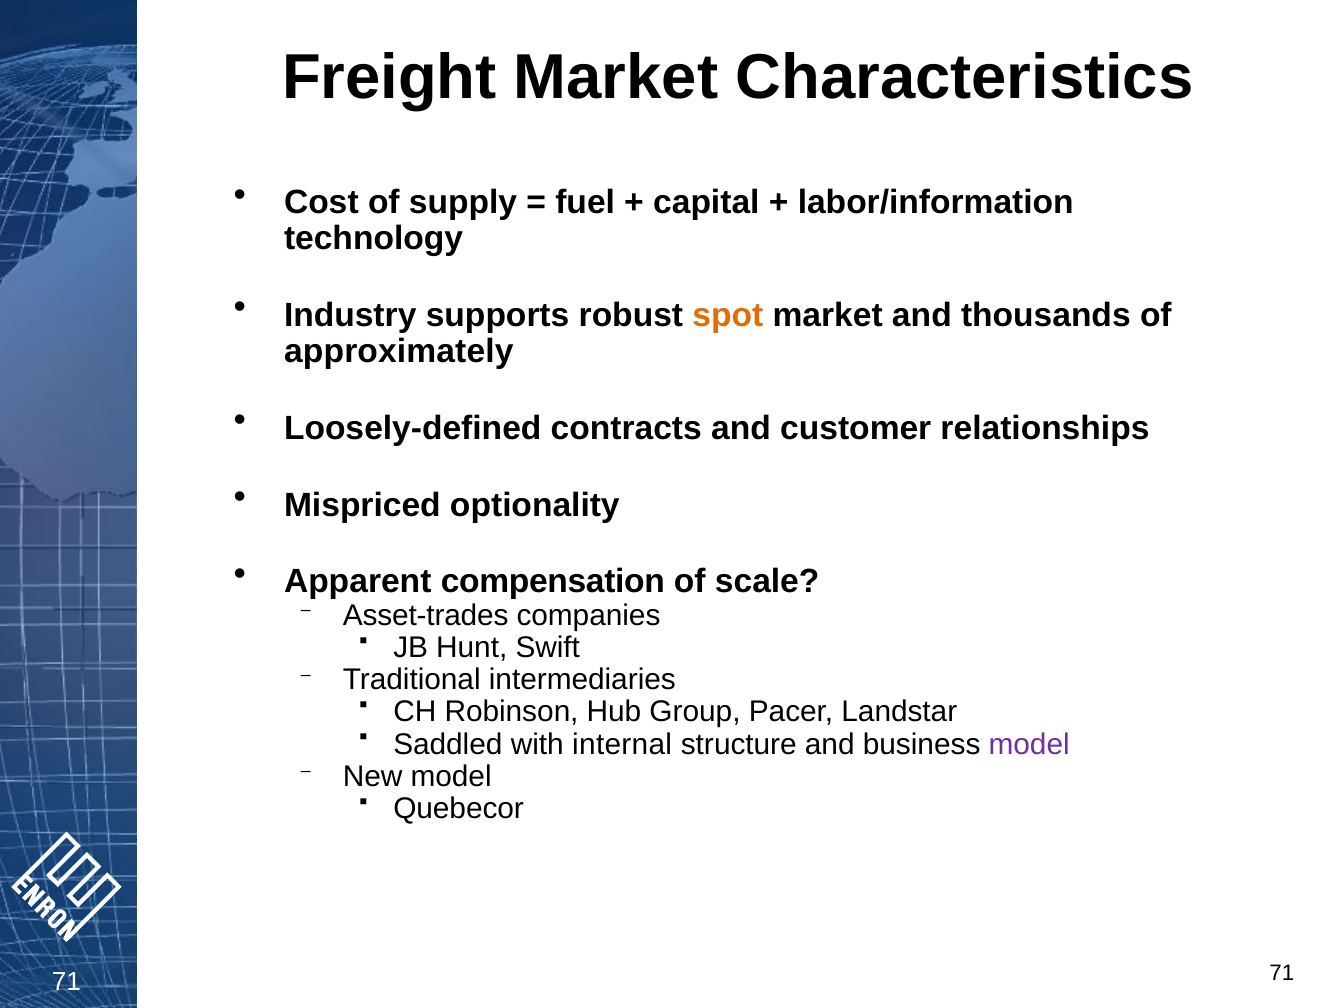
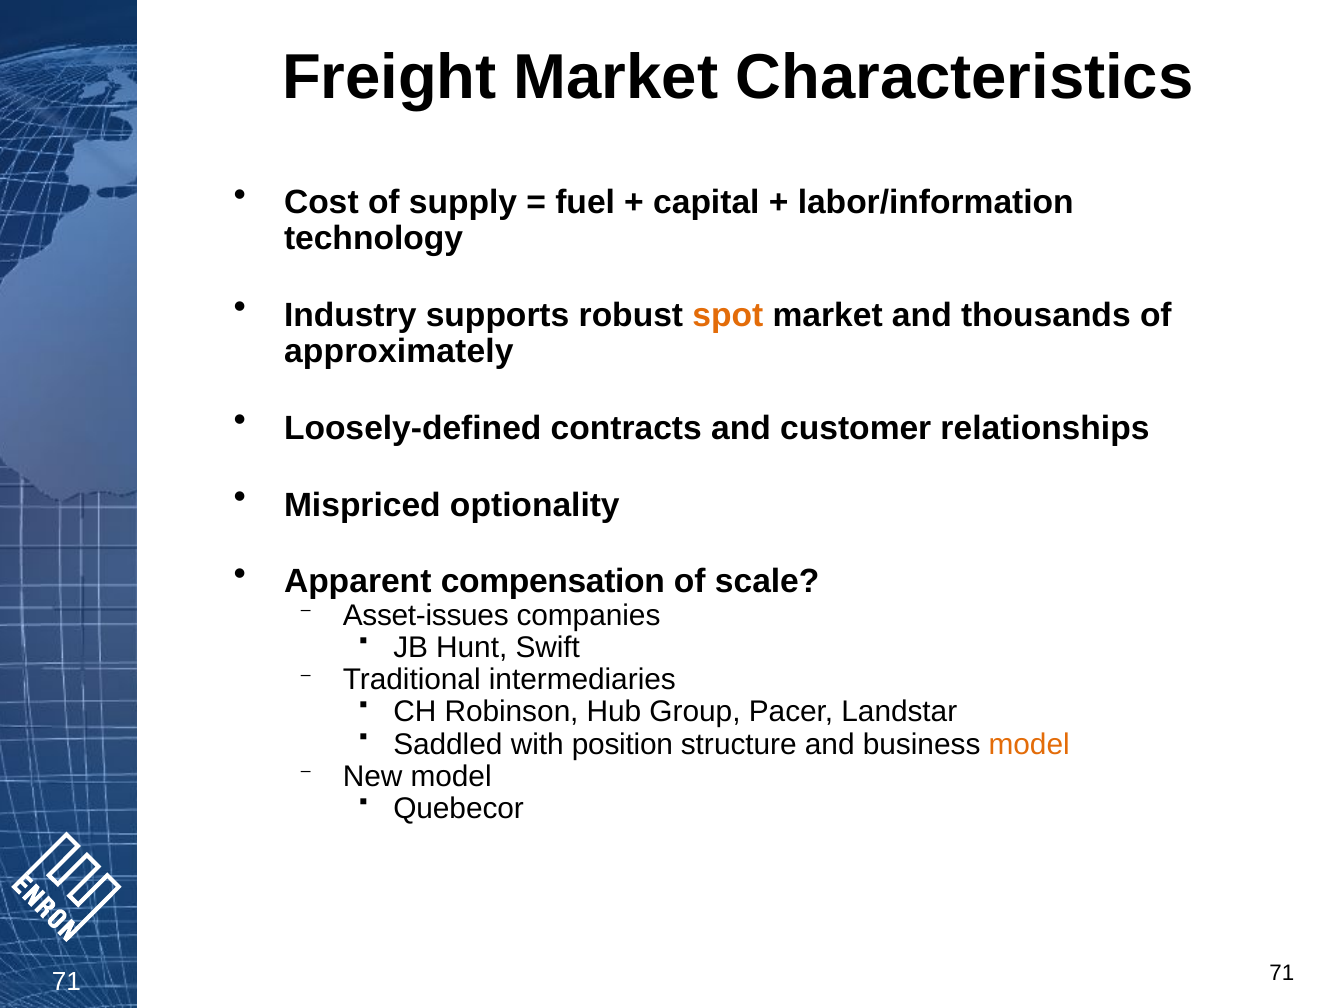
Asset-trades: Asset-trades -> Asset-issues (426, 615)
internal: internal -> position (622, 744)
model colour: purple -> orange (1029, 744)
